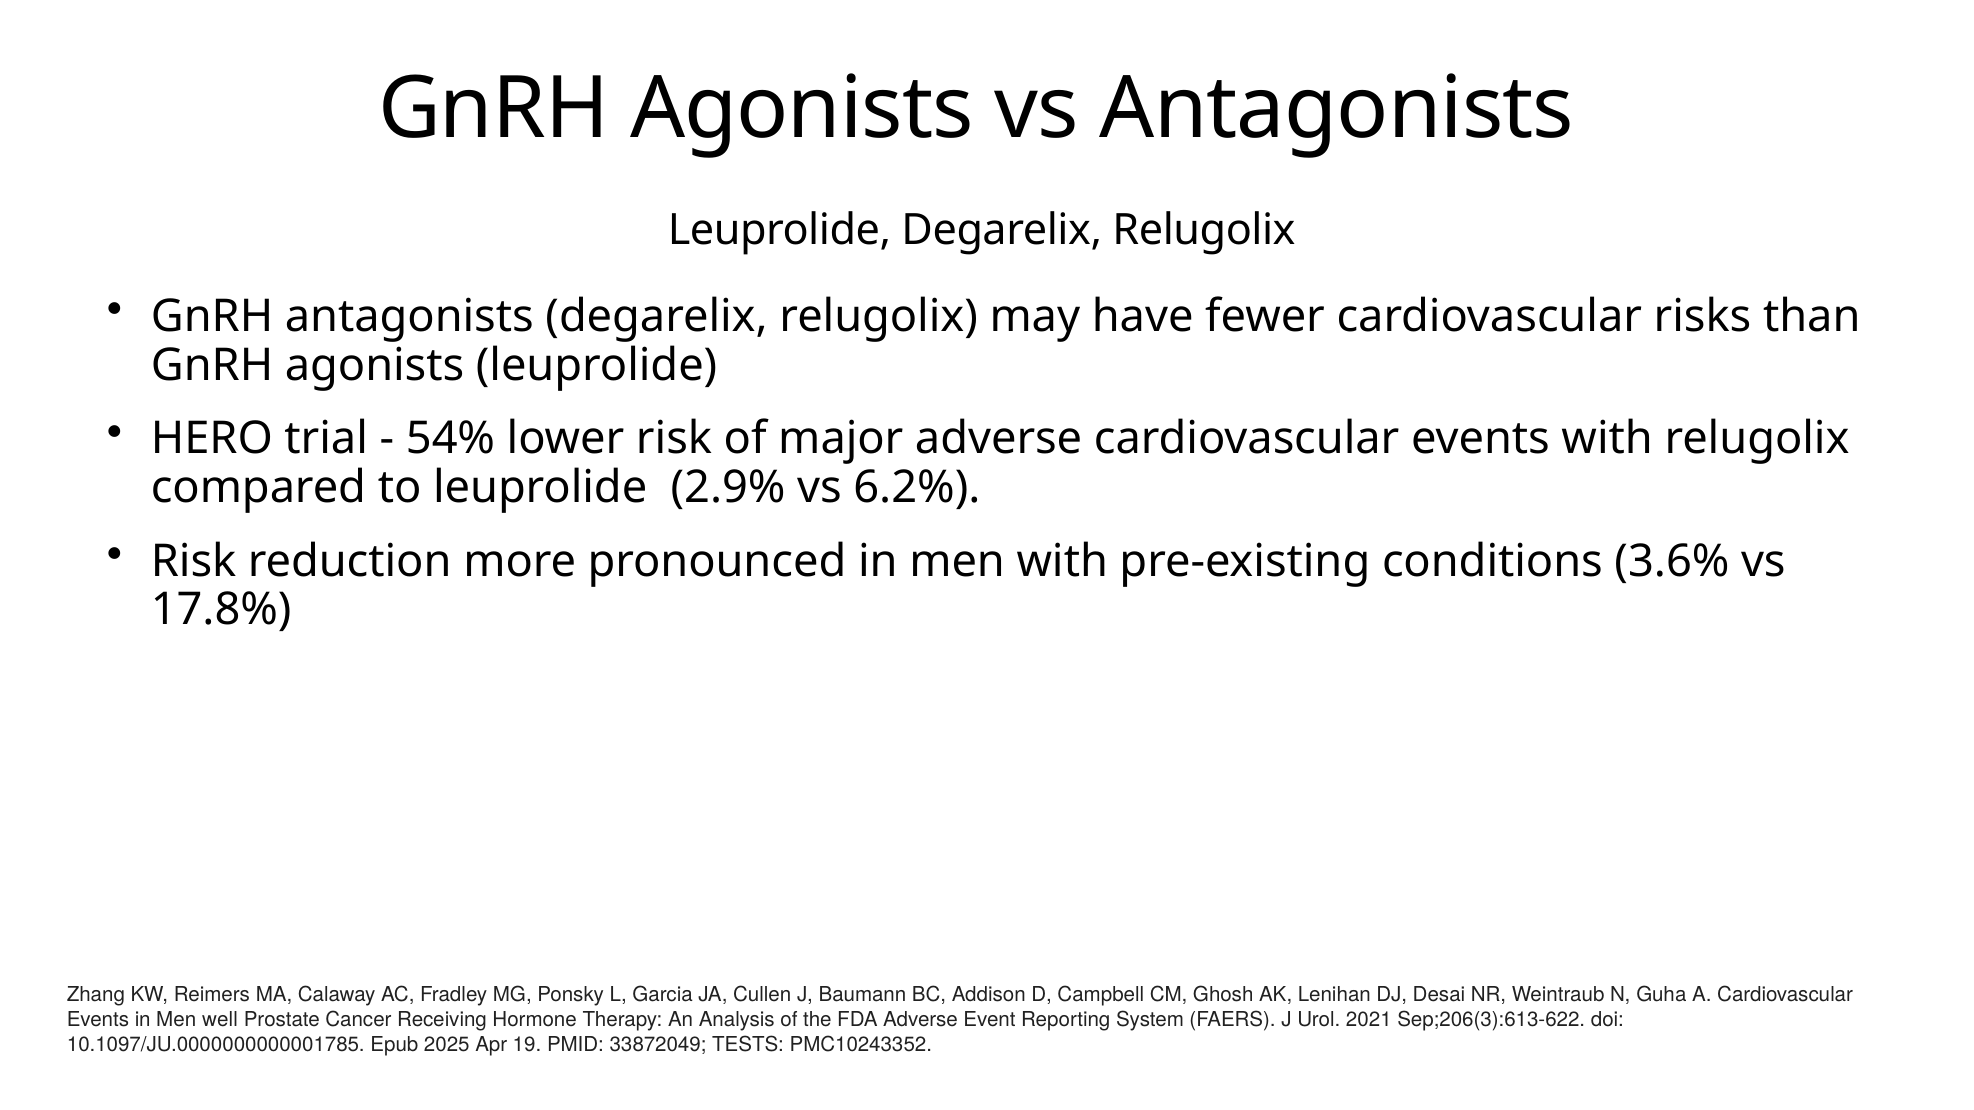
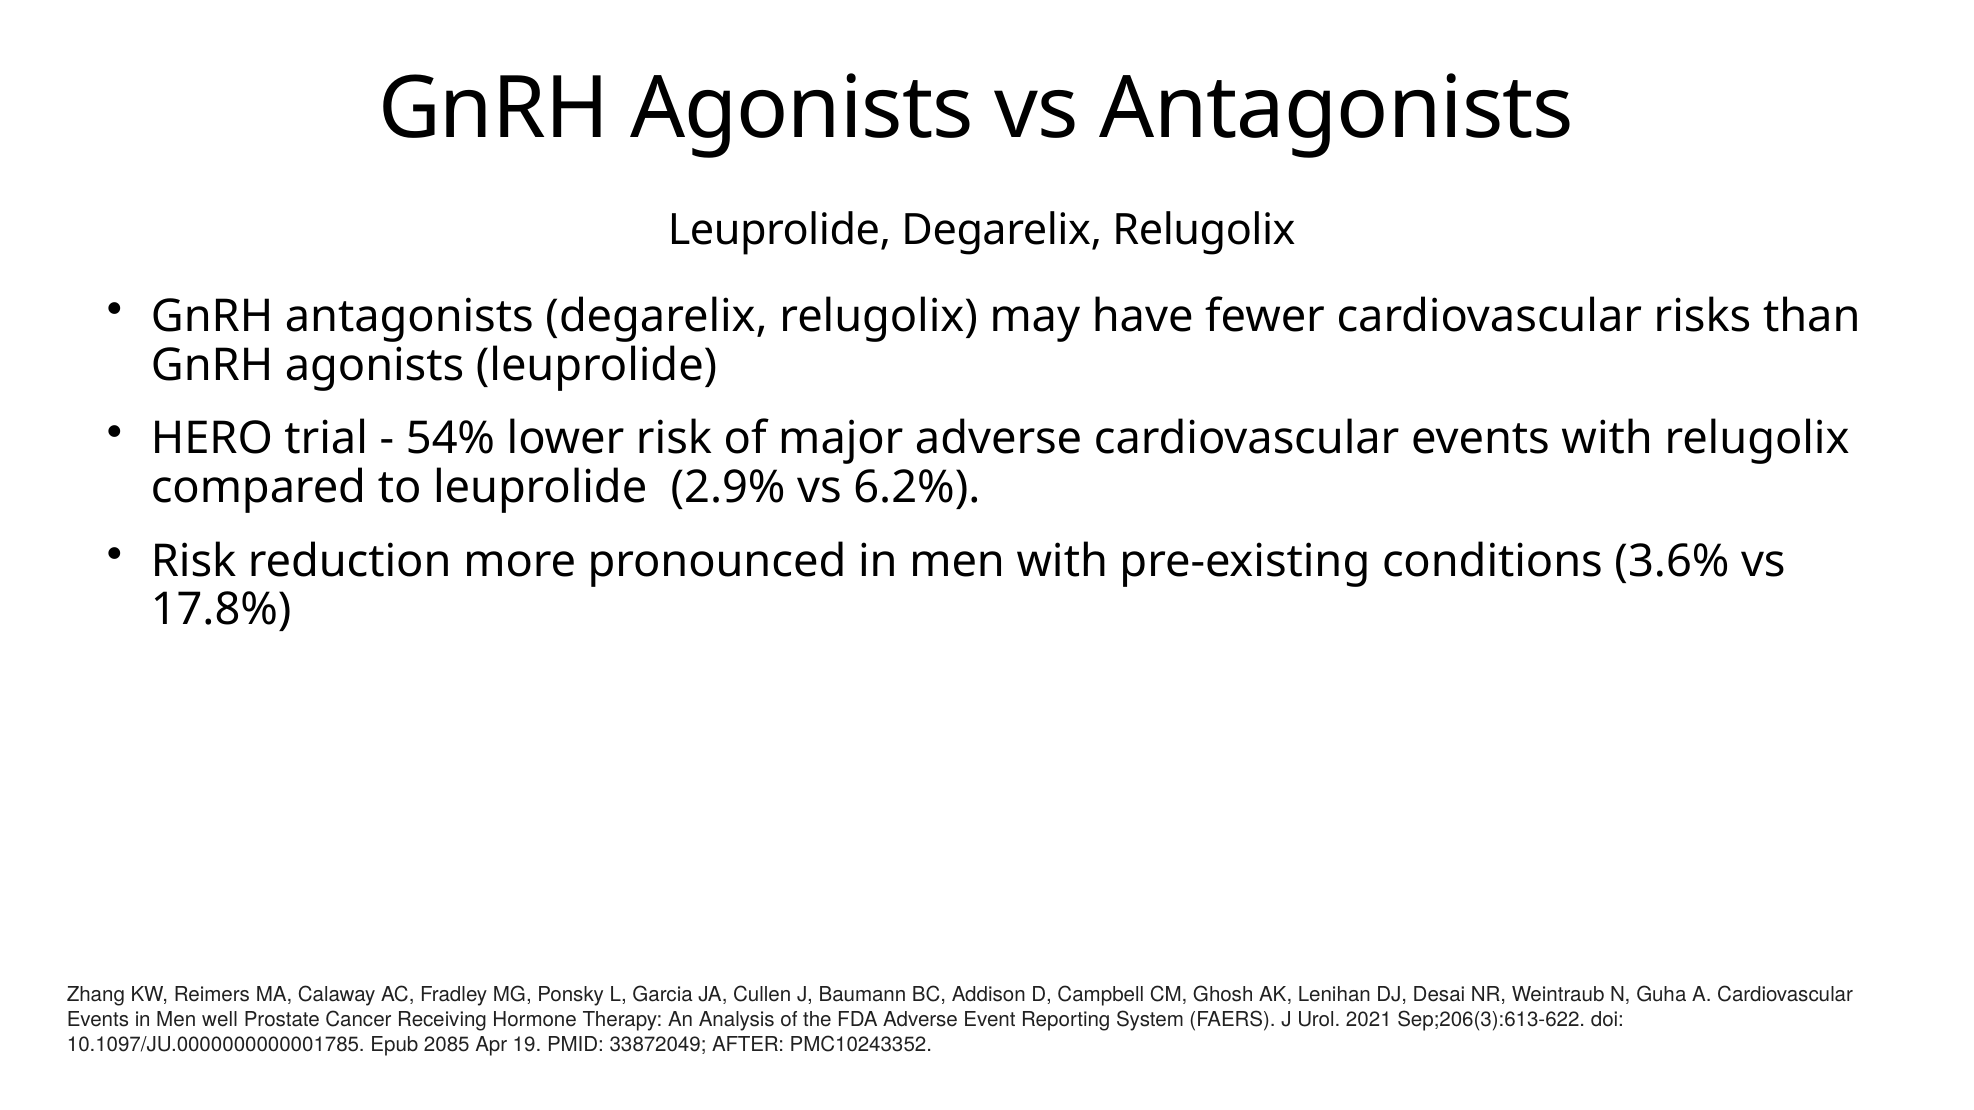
2025: 2025 -> 2085 (447, 1045)
TESTS: TESTS -> AFTER (748, 1045)
